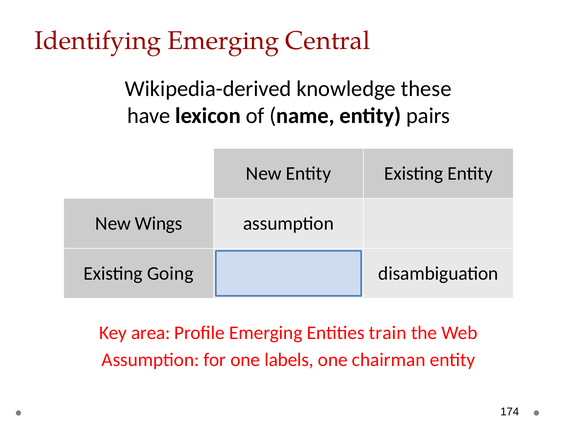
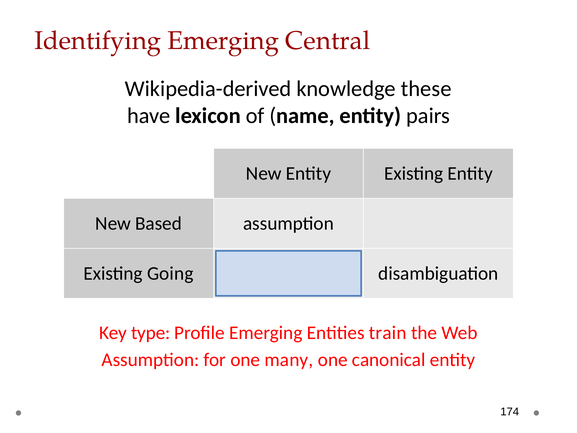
Wings: Wings -> Based (159, 223)
area: area -> type (151, 333)
labels: labels -> many (289, 359)
chairman: chairman -> canonical (389, 359)
